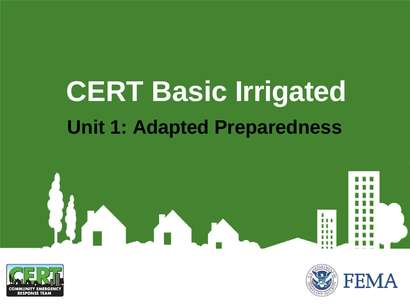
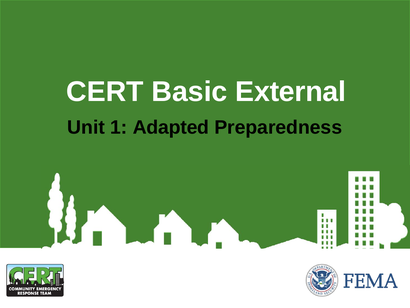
Irrigated: Irrigated -> External (291, 92)
